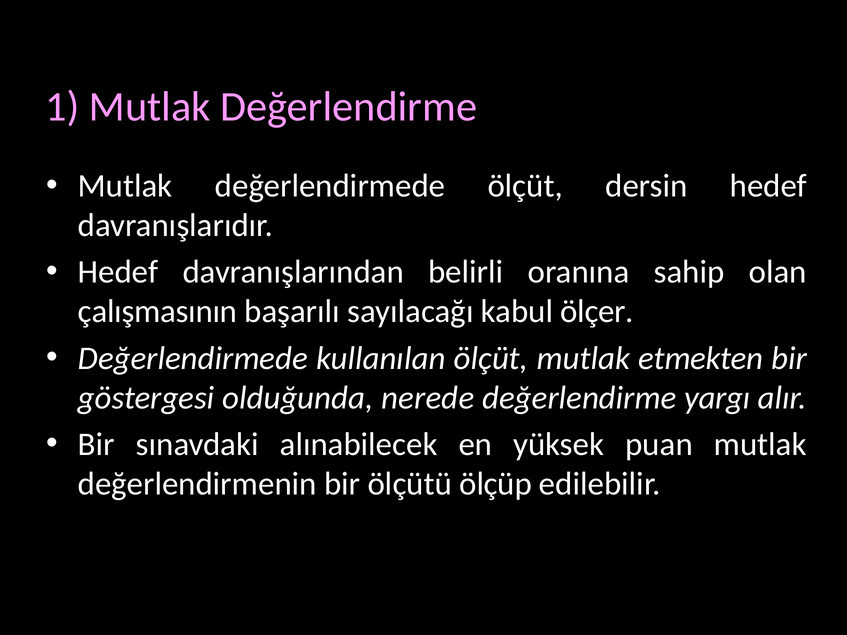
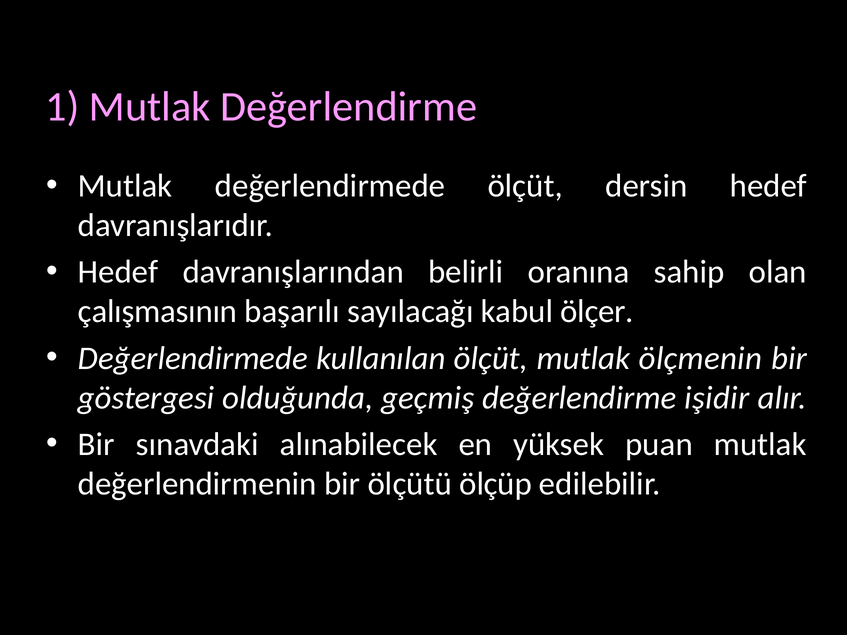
etmekten: etmekten -> ölçmenin (701, 358)
nerede: nerede -> geçmiş (428, 398)
yargı: yargı -> işidir (717, 398)
